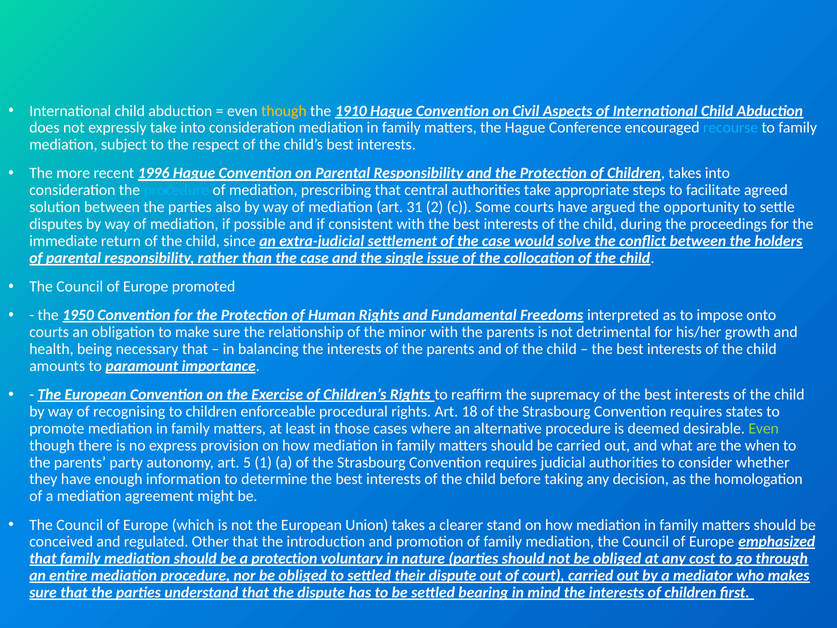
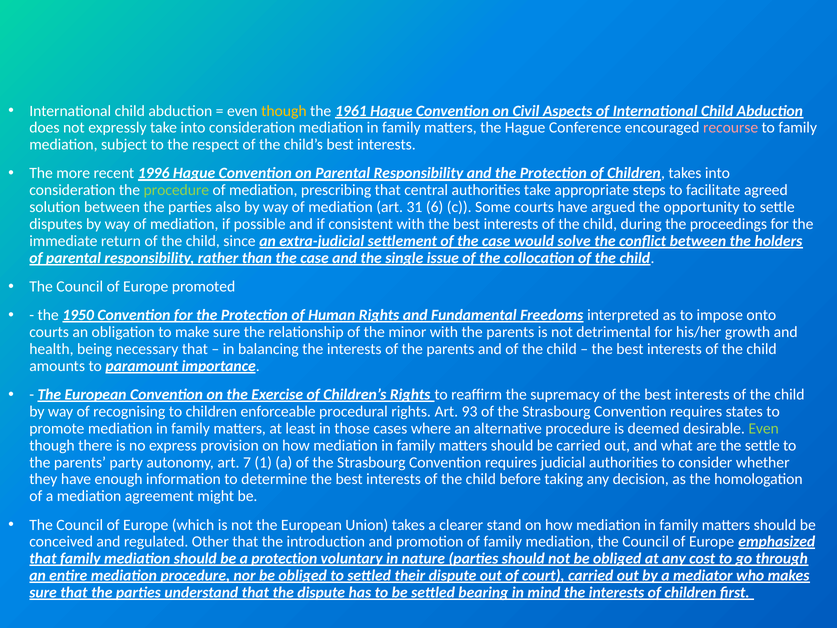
1910: 1910 -> 1961 (351, 111)
recourse colour: light blue -> pink (731, 128)
procedure colour: light blue -> light green (176, 190)
2: 2 -> 6 (435, 207)
18: 18 -> 93 (470, 411)
the when: when -> settle (762, 445)
5: 5 -> 7 (247, 462)
